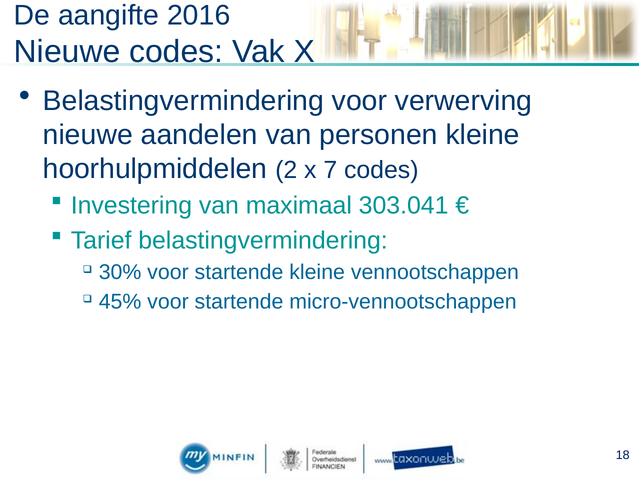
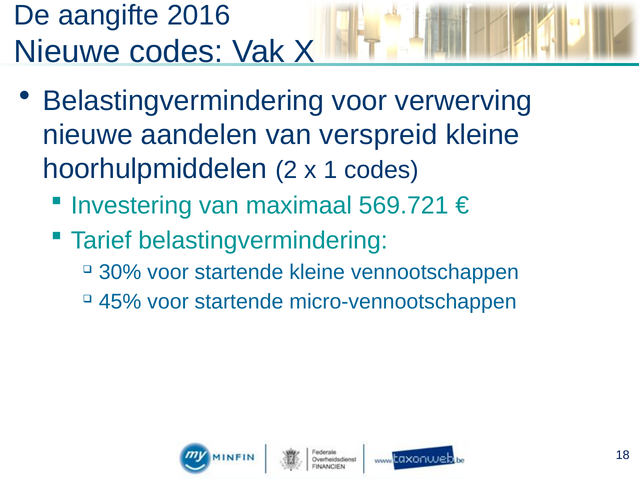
personen: personen -> verspreid (378, 135)
7: 7 -> 1 (330, 170)
303.041: 303.041 -> 569.721 (404, 206)
